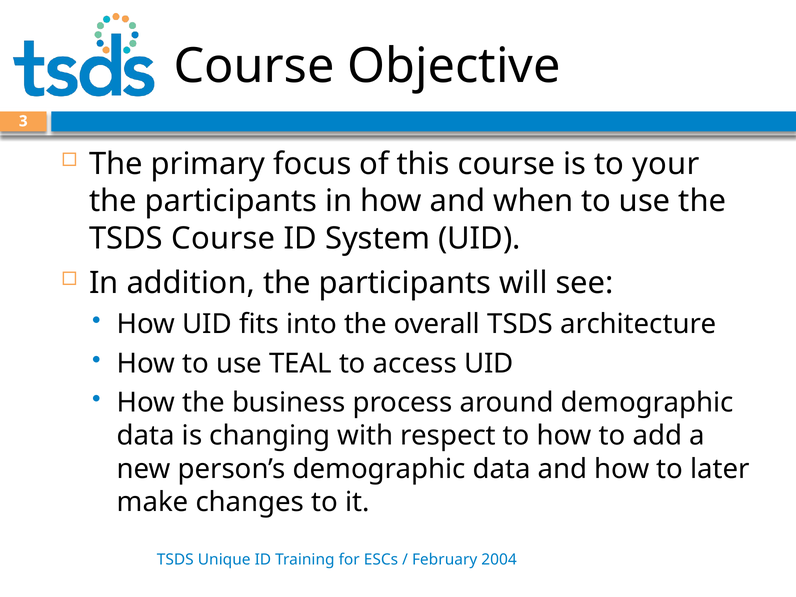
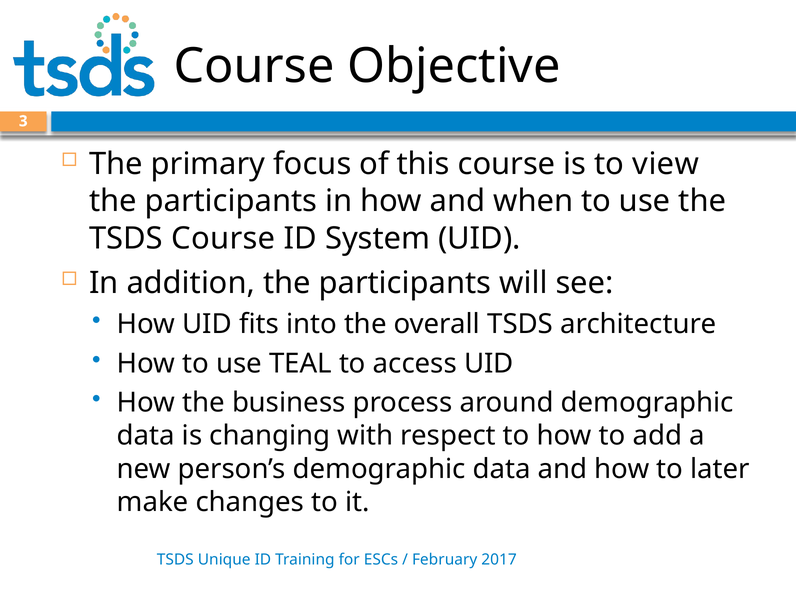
your: your -> view (666, 164)
2004: 2004 -> 2017 (499, 560)
